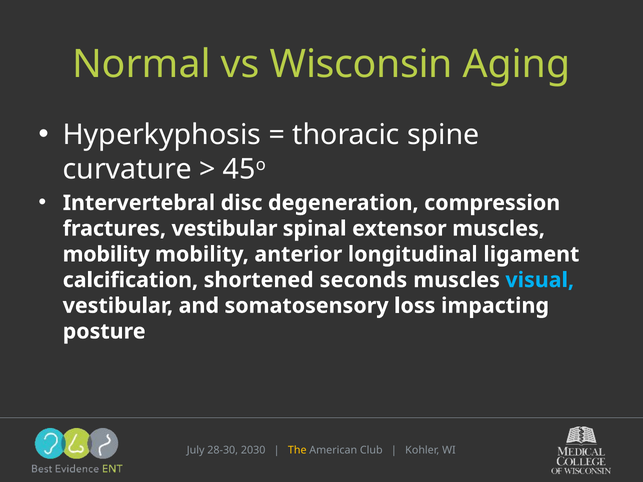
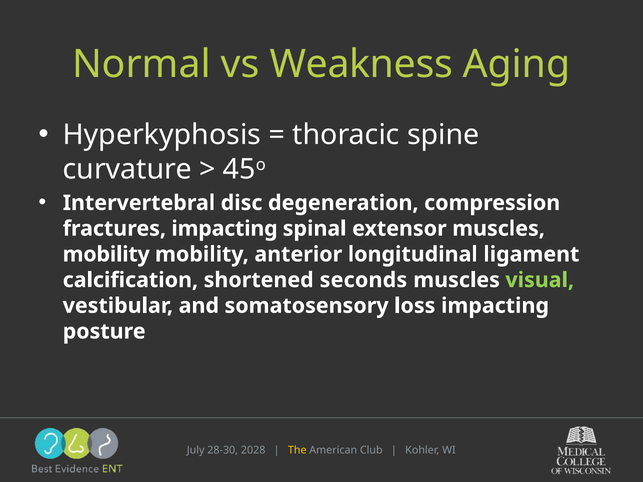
Wisconsin: Wisconsin -> Weakness (361, 64)
fractures vestibular: vestibular -> impacting (225, 229)
visual colour: light blue -> light green (540, 280)
2030: 2030 -> 2028 (253, 451)
